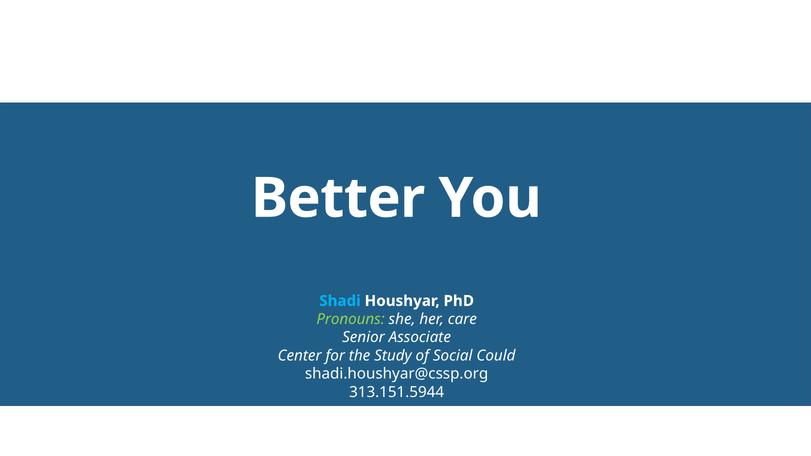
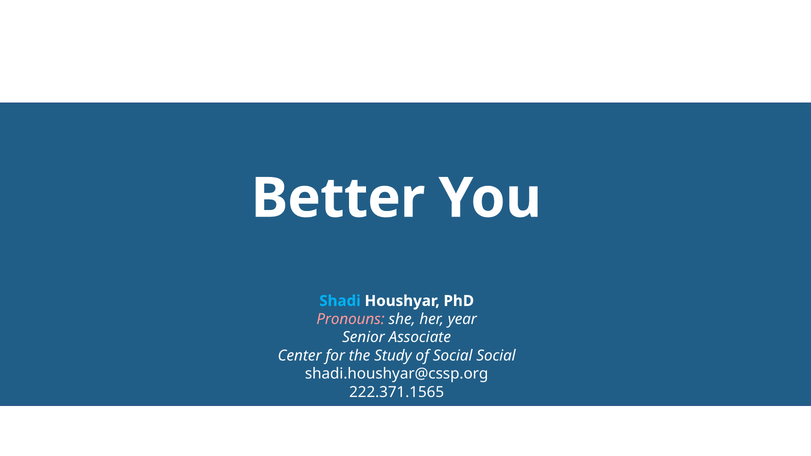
Pronouns colour: light green -> pink (351, 319)
care: care -> year (462, 319)
Social Could: Could -> Social (496, 356)
313.151.5944: 313.151.5944 -> 222.371.1565 (397, 392)
